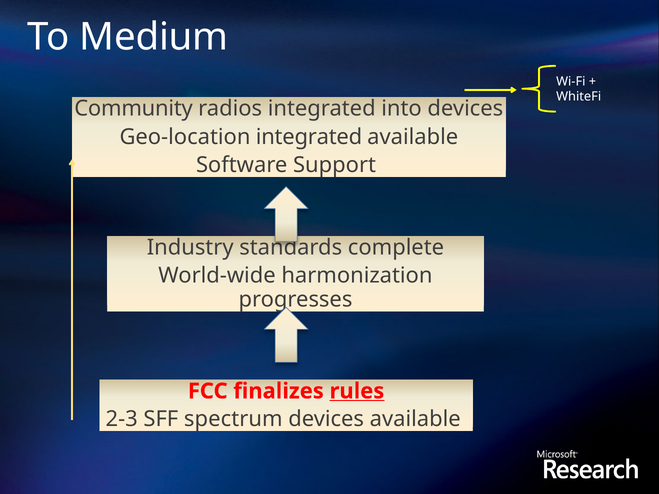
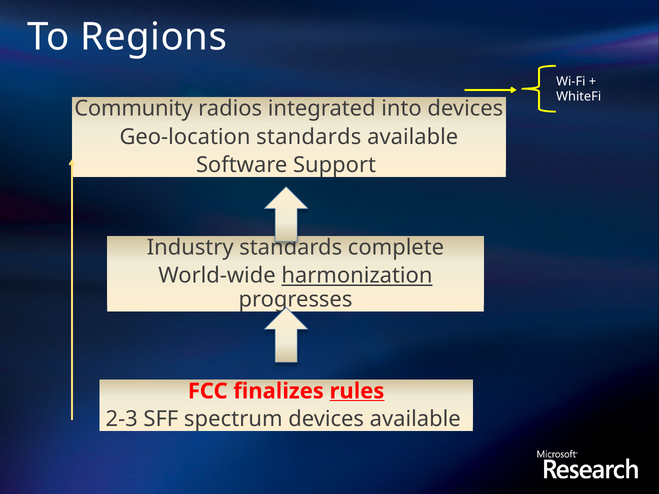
Medium: Medium -> Regions (154, 37)
Geo-location integrated: integrated -> standards (309, 137)
harmonization underline: none -> present (357, 276)
